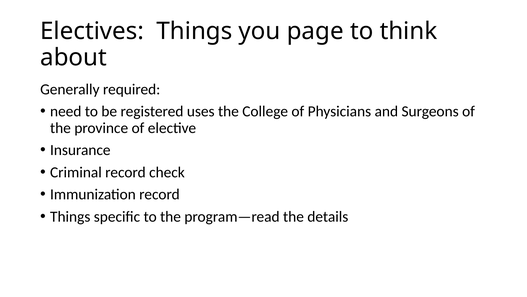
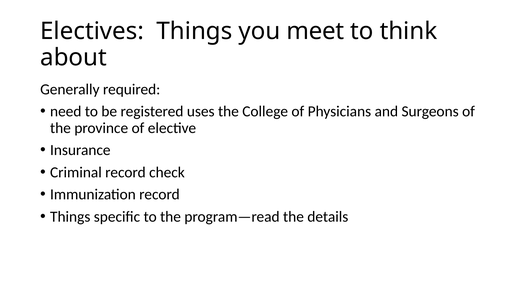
page: page -> meet (315, 31)
